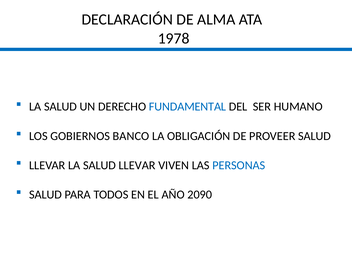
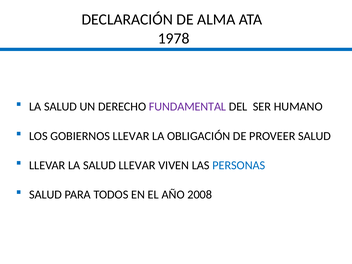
FUNDAMENTAL colour: blue -> purple (188, 107)
GOBIERNOS BANCO: BANCO -> LLEVAR (131, 136)
2090: 2090 -> 2008 (200, 195)
